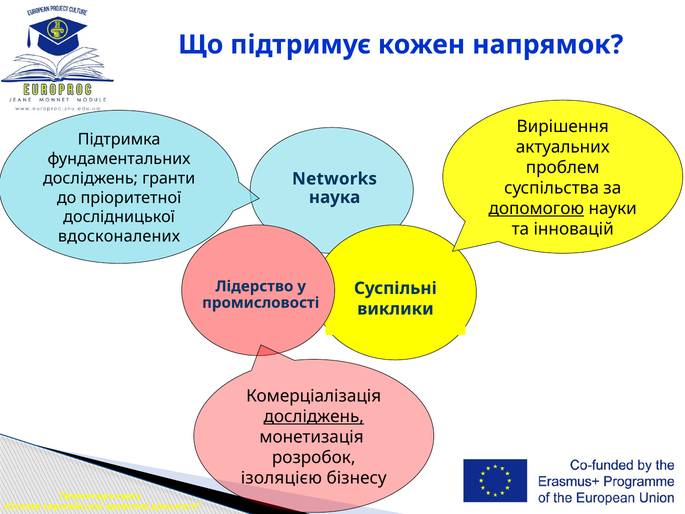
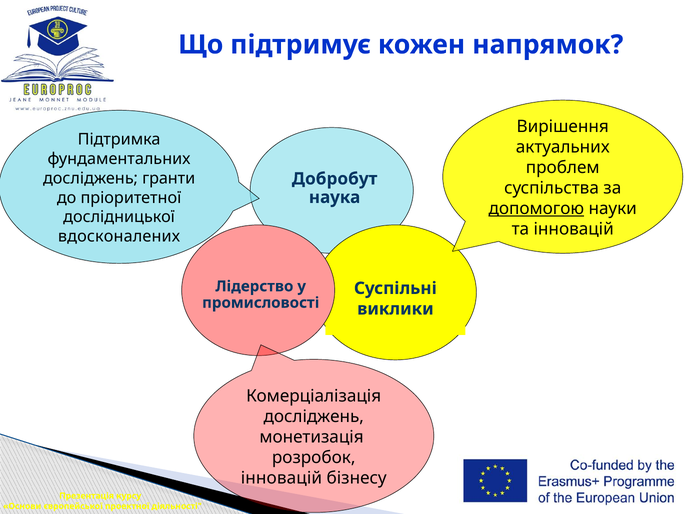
Networks: Networks -> Добробут (335, 179)
досліджень underline: present -> none (314, 416)
ізоляцією: ізоляцією -> інновацій (281, 478)
